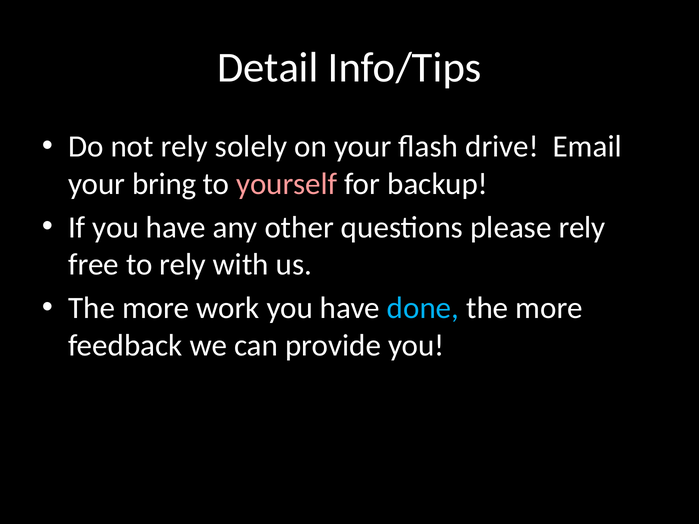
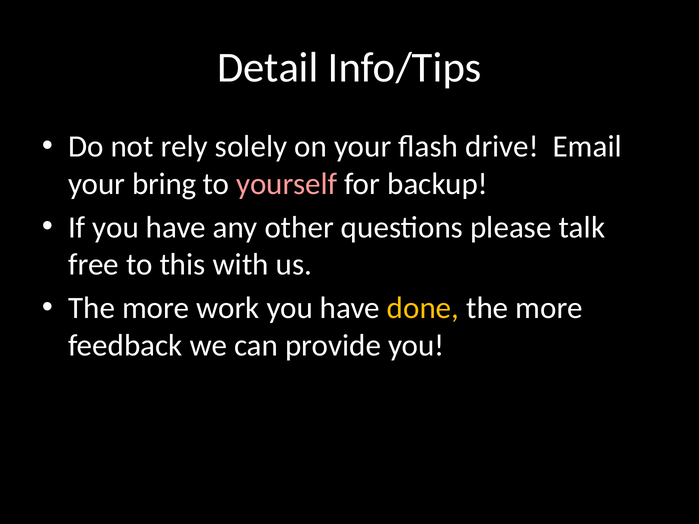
please rely: rely -> talk (582, 227)
to rely: rely -> this (183, 265)
done colour: light blue -> yellow (423, 308)
